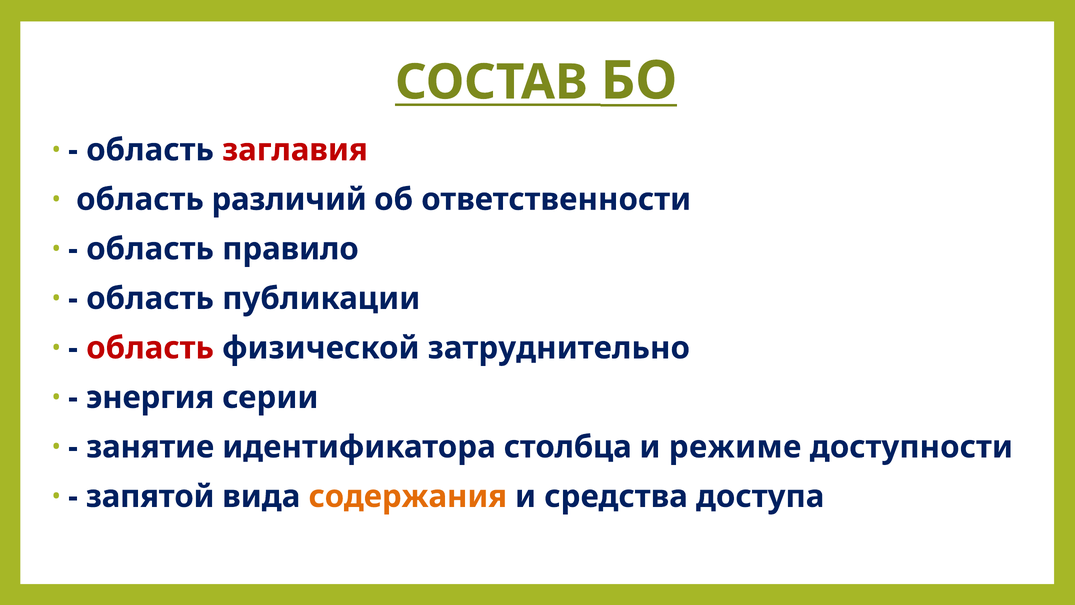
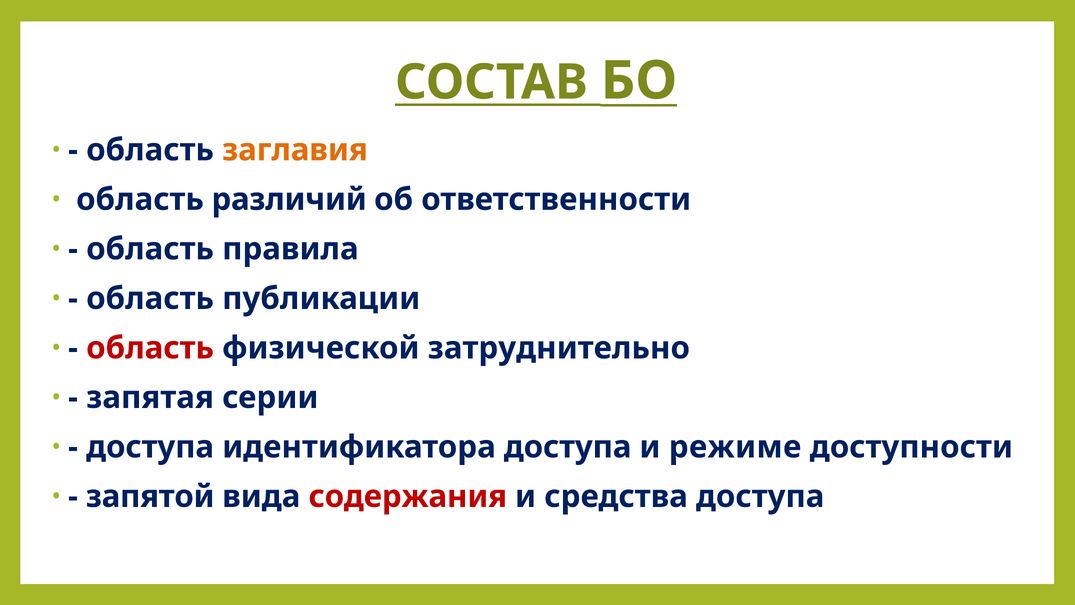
заглавия colour: red -> orange (295, 150)
правило: правило -> правила (290, 249)
энергия: энергия -> запятая (150, 397)
занятие: занятие -> доступа (150, 447)
идентификатора столбца: столбца -> доступа (568, 447)
содержания colour: orange -> red (408, 496)
